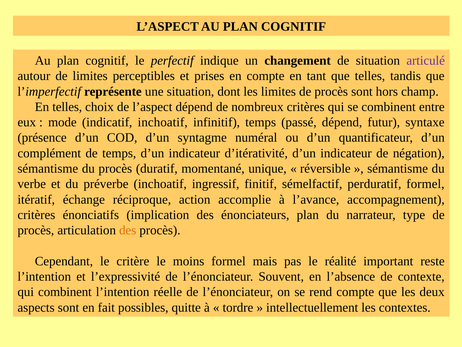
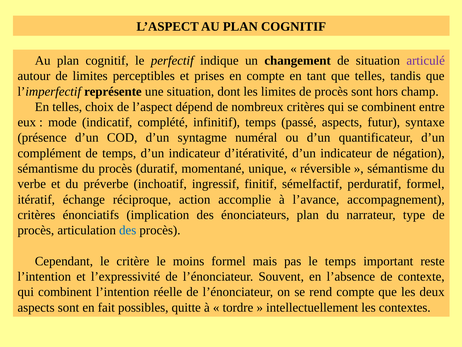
indicatif inchoatif: inchoatif -> complété (163, 122)
passé dépend: dépend -> aspects (342, 122)
des colour: orange -> blue (128, 230)
le réalité: réalité -> temps (340, 261)
